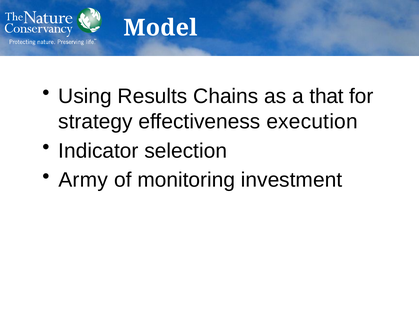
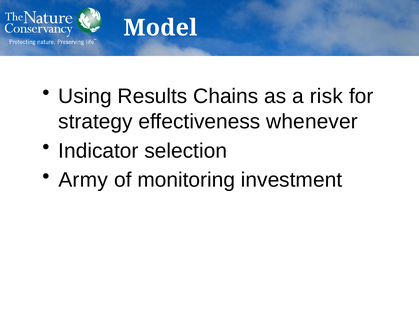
that: that -> risk (326, 96)
execution: execution -> whenever (312, 122)
